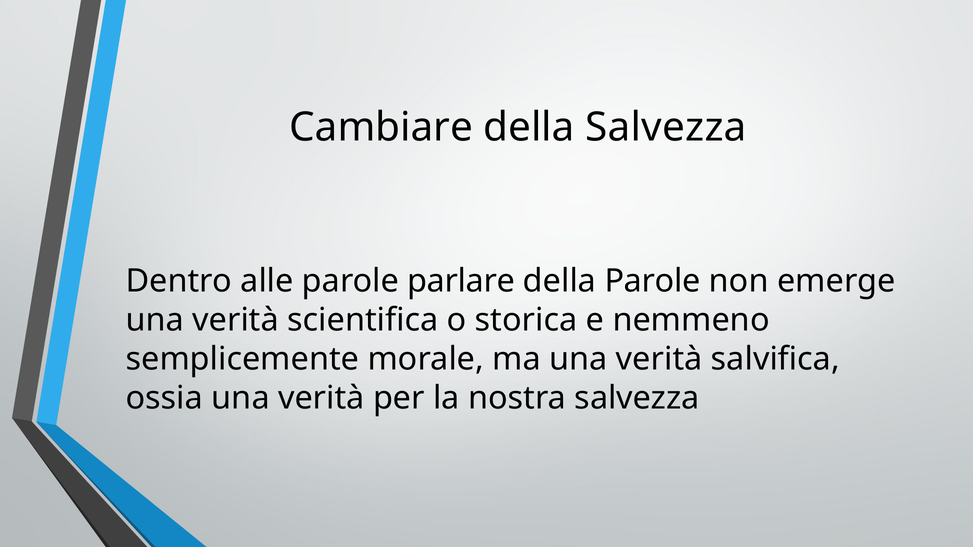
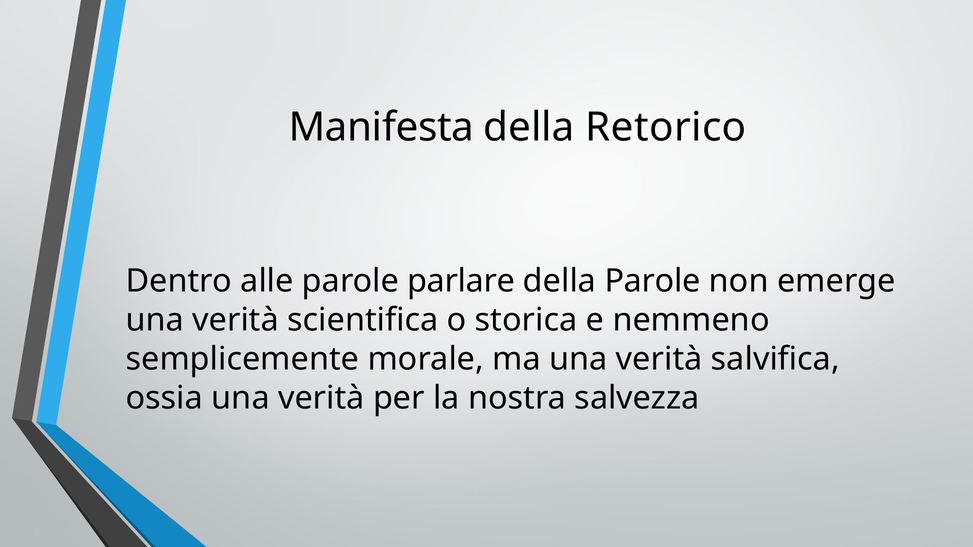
Cambiare: Cambiare -> Manifesta (381, 127)
della Salvezza: Salvezza -> Retorico (666, 127)
